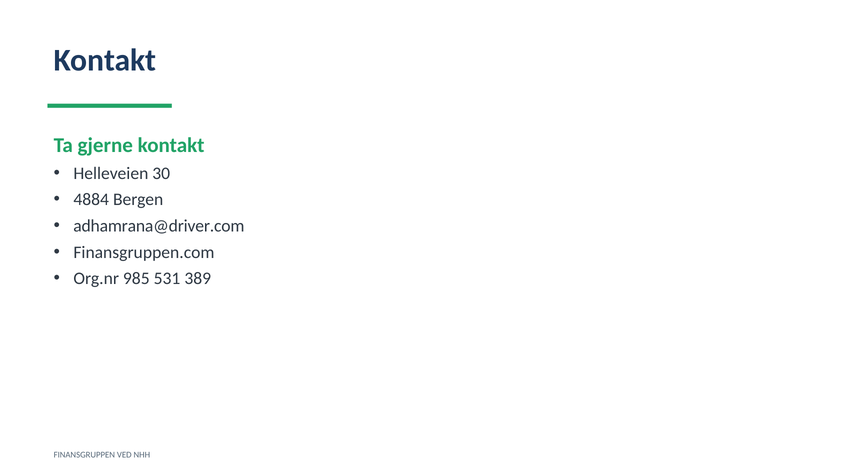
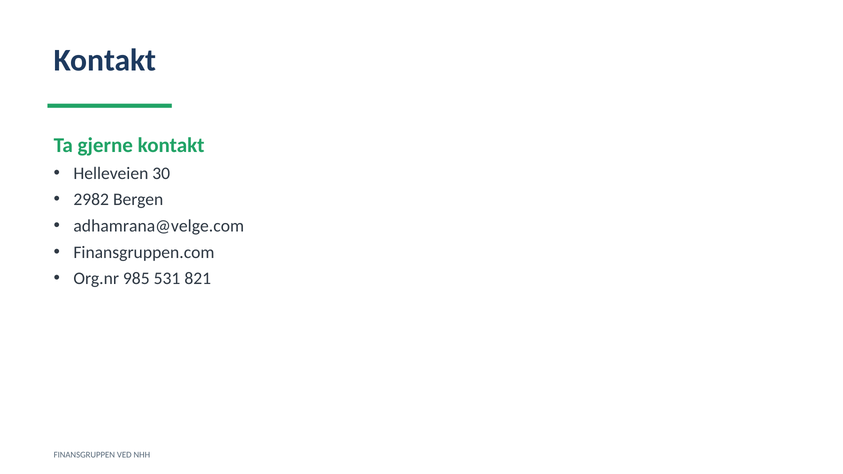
4884: 4884 -> 2982 (91, 200)
adhamrana@driver.com: adhamrana@driver.com -> adhamrana@velge.com (159, 226)
389: 389 -> 821 (198, 279)
